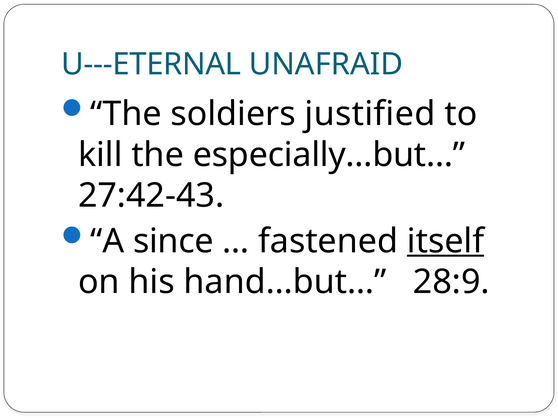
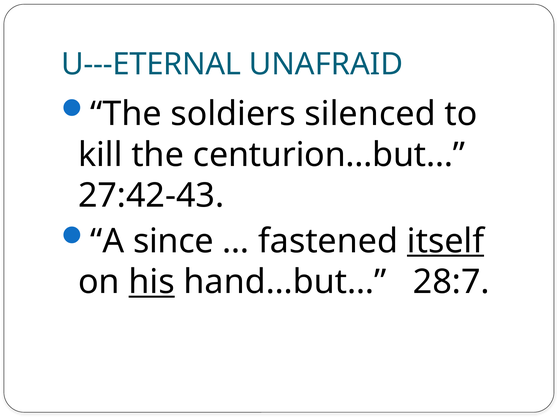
justified: justified -> silenced (370, 114)
especially…but…: especially…but… -> centurion…but… (329, 155)
his underline: none -> present (152, 282)
28:9: 28:9 -> 28:7 (451, 282)
